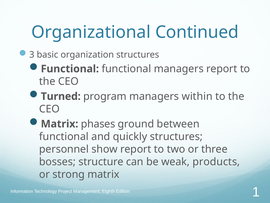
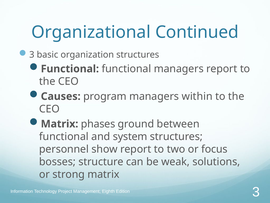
Turned: Turned -> Causes (61, 96)
quickly: quickly -> system (130, 136)
three: three -> focus (214, 149)
products: products -> solutions (216, 161)
Edition 1: 1 -> 3 (256, 192)
